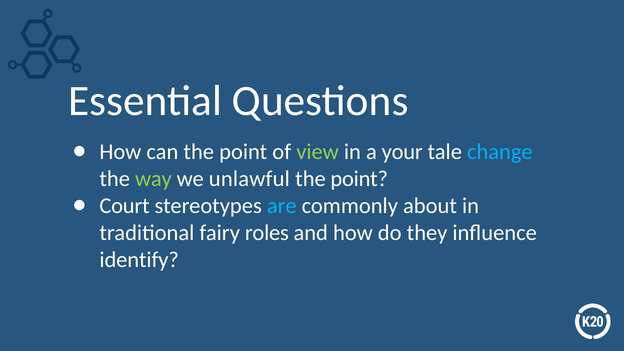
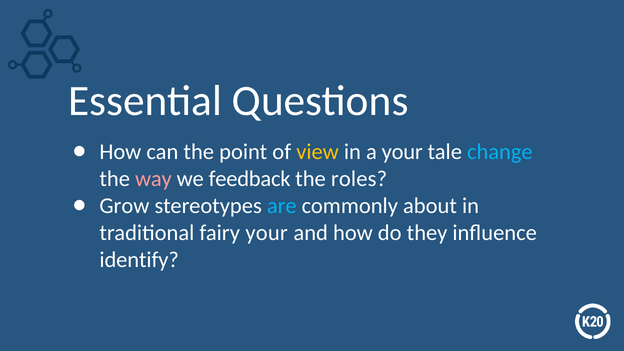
view colour: light green -> yellow (318, 152)
way colour: light green -> pink (153, 179)
unlawful: unlawful -> feedback (250, 179)
point: point -> roles (359, 179)
Court: Court -> Grow (124, 206)
fairy roles: roles -> your (267, 233)
